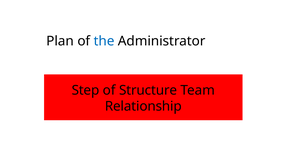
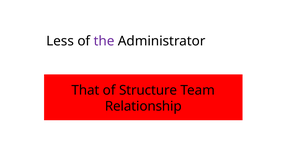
Plan: Plan -> Less (60, 41)
the colour: blue -> purple (104, 41)
Step: Step -> That (85, 90)
